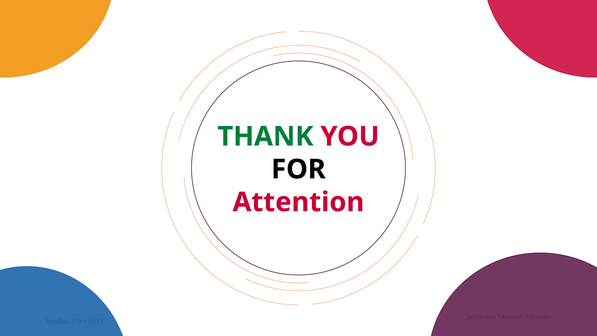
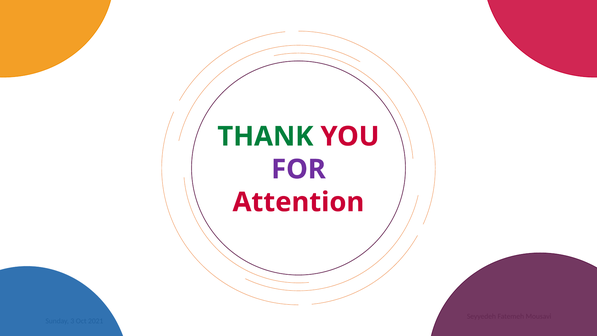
FOR colour: black -> purple (298, 169)
